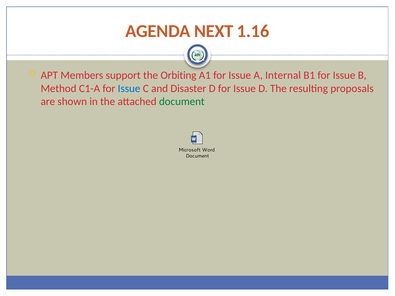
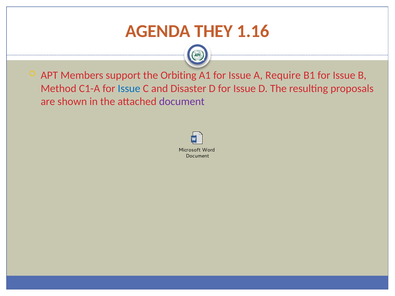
NEXT: NEXT -> THEY (214, 31)
Internal: Internal -> Require (283, 75)
document colour: green -> purple (182, 102)
